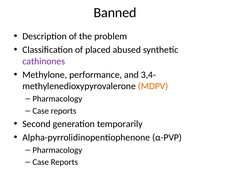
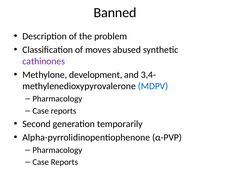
placed: placed -> moves (98, 50)
performance: performance -> development (96, 75)
MDPV colour: orange -> blue (153, 86)
